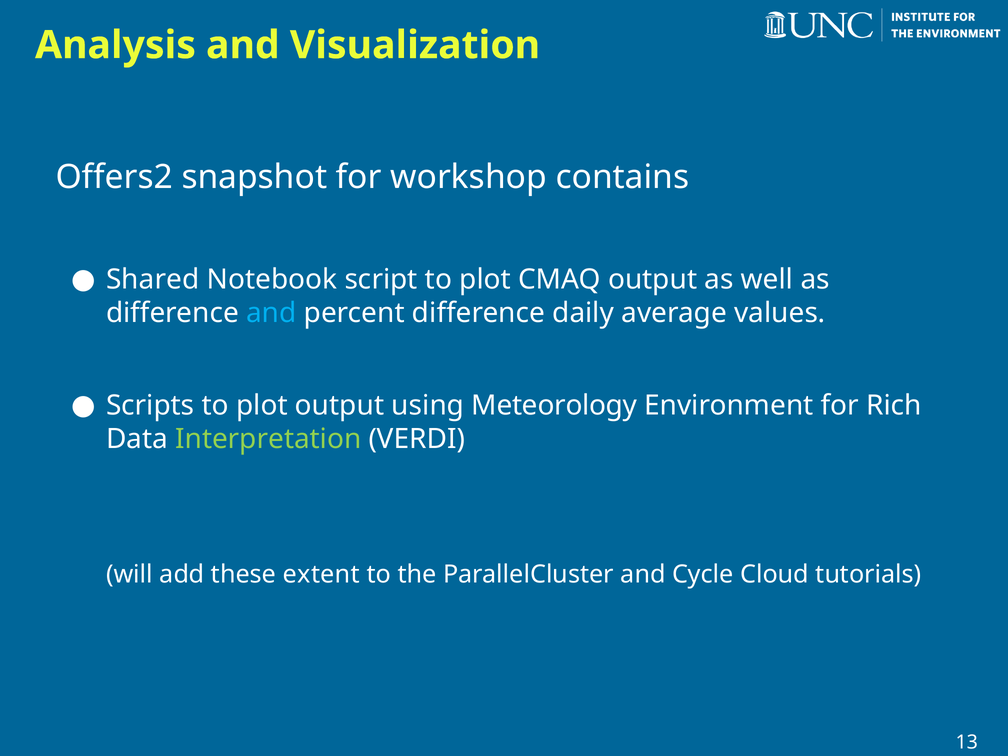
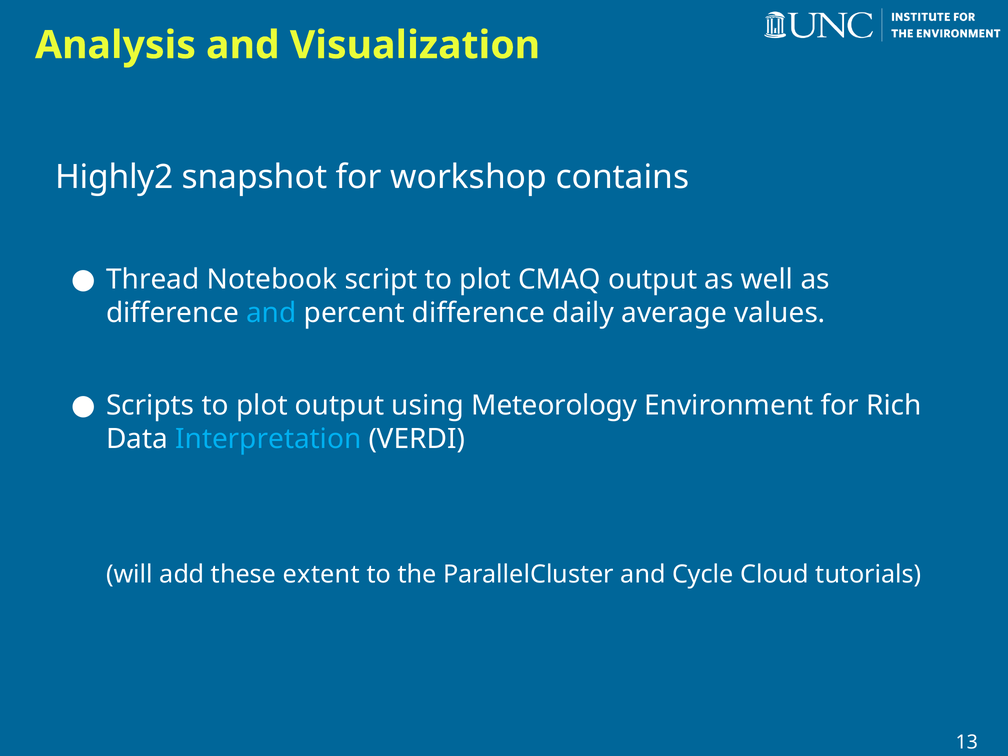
Offers2: Offers2 -> Highly2 (114, 177)
Shared: Shared -> Thread (153, 279)
Interpretation colour: light green -> light blue (268, 439)
